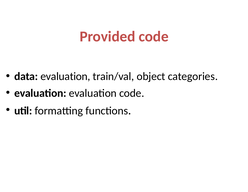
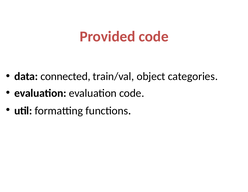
data evaluation: evaluation -> connected (65, 76)
